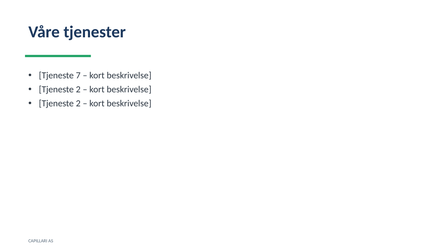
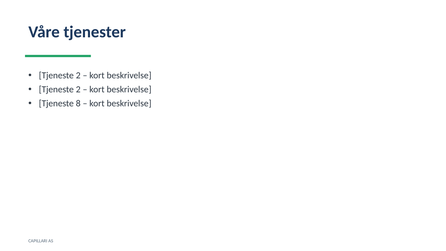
7: 7 -> 2 (78, 76)
2: 2 -> 8 (78, 103)
